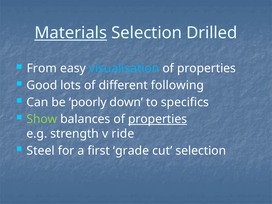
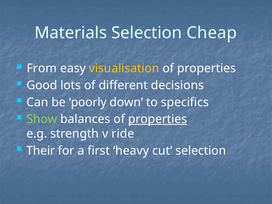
Materials underline: present -> none (71, 33)
Drilled: Drilled -> Cheap (212, 33)
visualisation colour: light blue -> yellow (124, 68)
following: following -> decisions (177, 85)
Steel: Steel -> Their (41, 151)
grade: grade -> heavy (131, 151)
